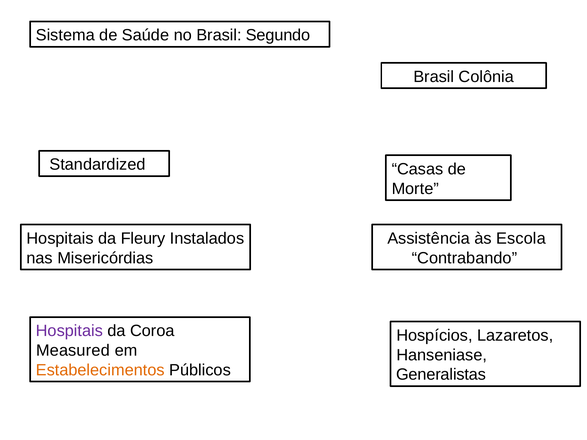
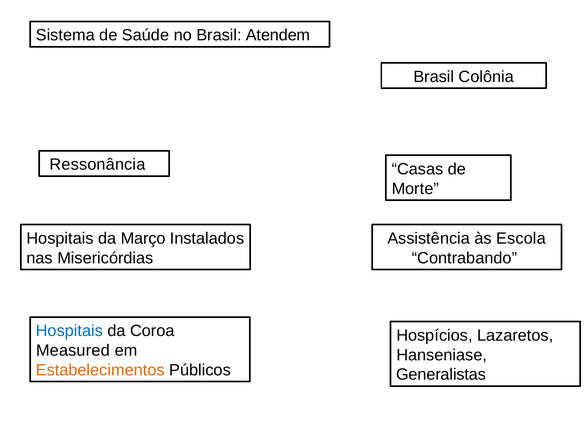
Segundo: Segundo -> Atendem (278, 35)
Standardized: Standardized -> Ressonância (97, 165)
Fleury: Fleury -> Março (143, 239)
Hospitais colour: purple -> blue (69, 331)
